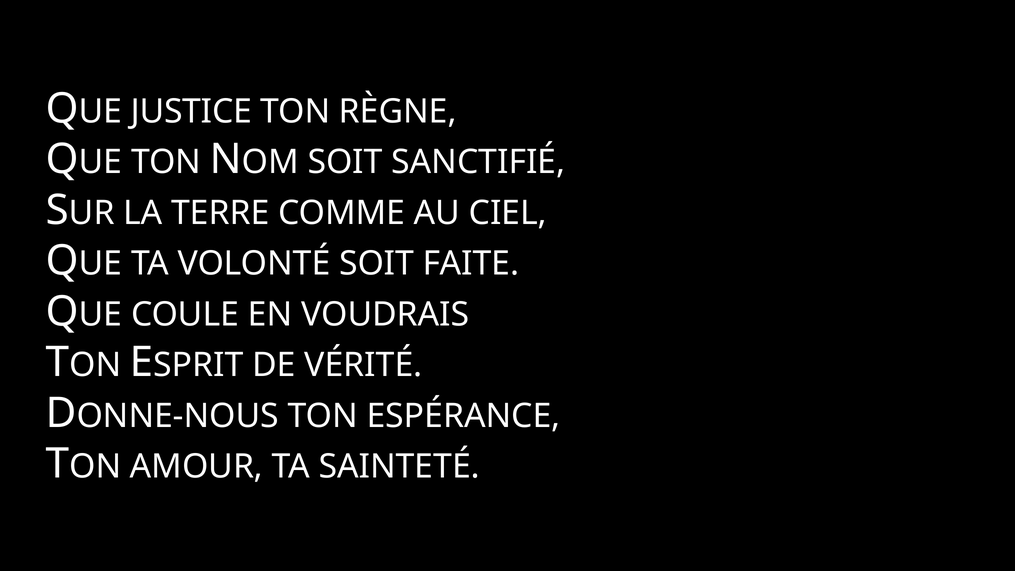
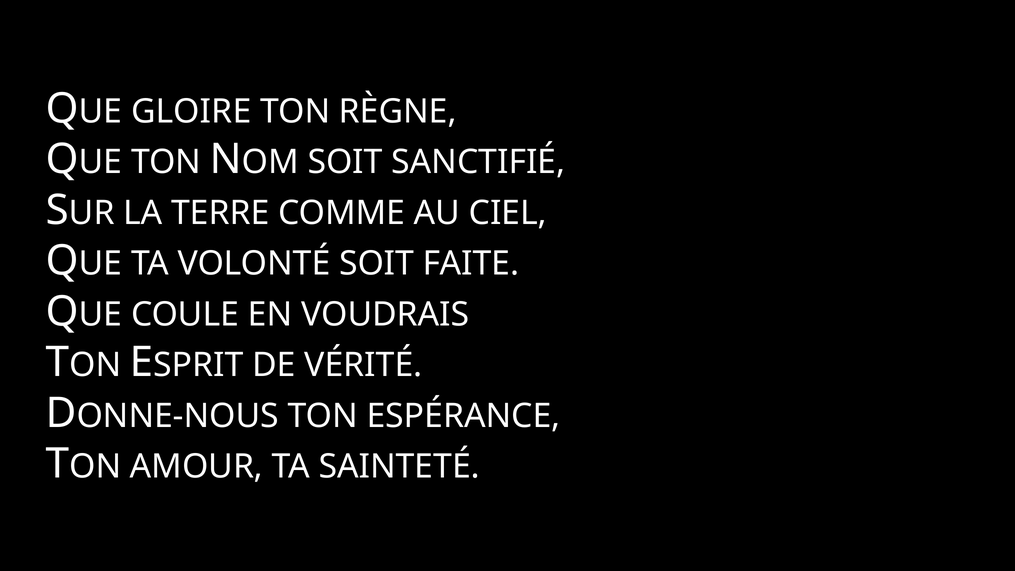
JUSTICE: JUSTICE -> GLOIRE (191, 111)
